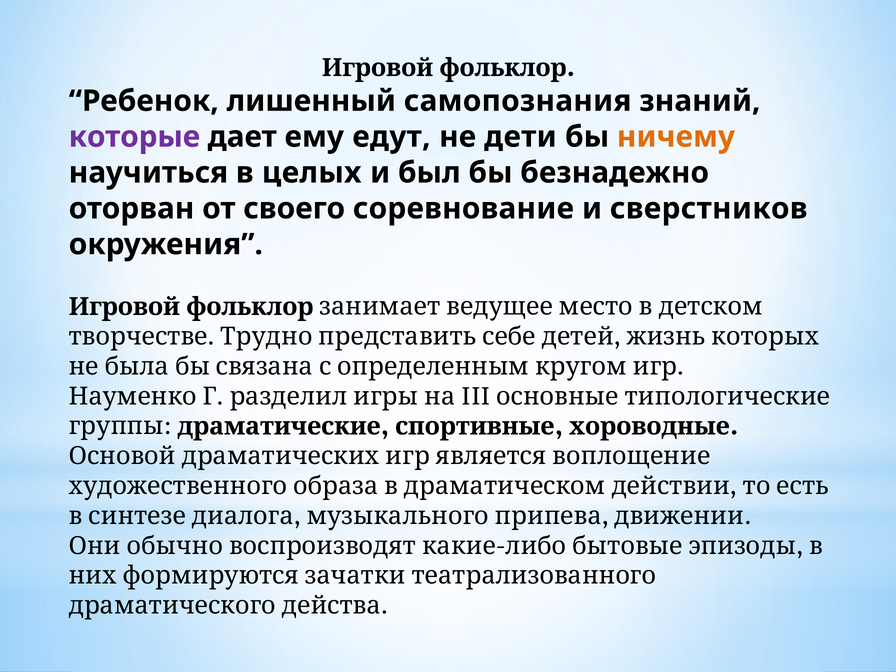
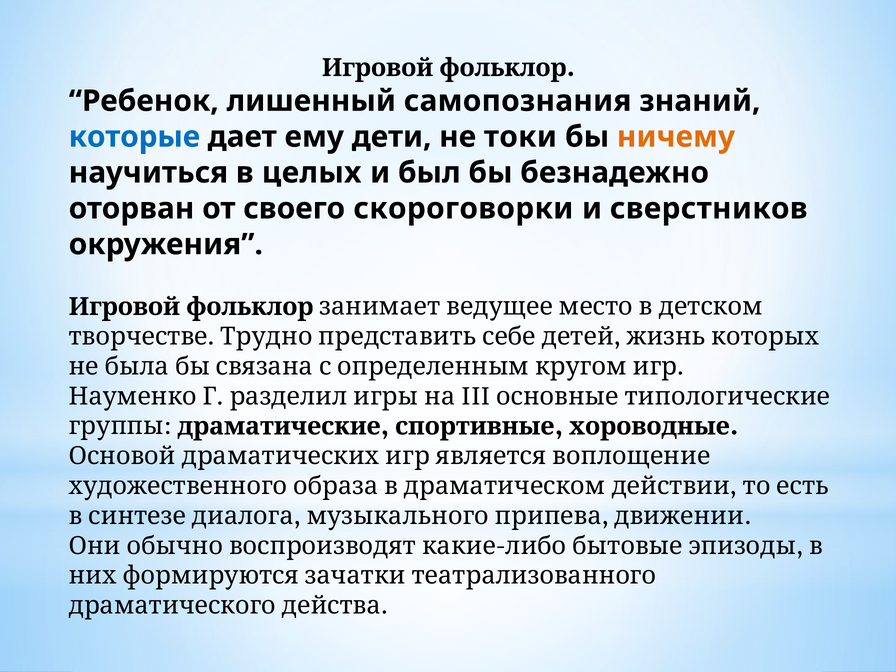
которые colour: purple -> blue (134, 137)
едут: едут -> дети (392, 137)
дети: дети -> токи (520, 137)
соревнование: соревнование -> скороговорки (463, 209)
